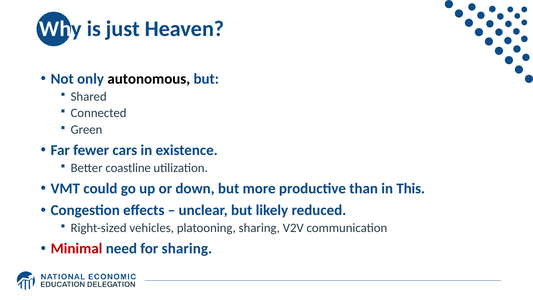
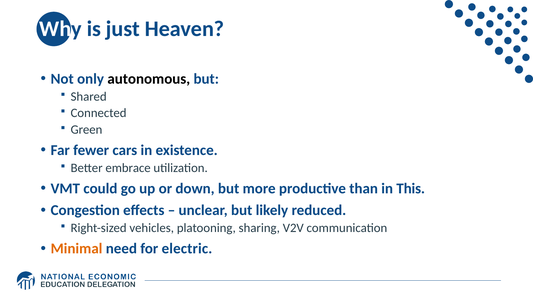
coastline: coastline -> embrace (128, 168)
Minimal colour: red -> orange (77, 249)
for sharing: sharing -> electric (187, 249)
